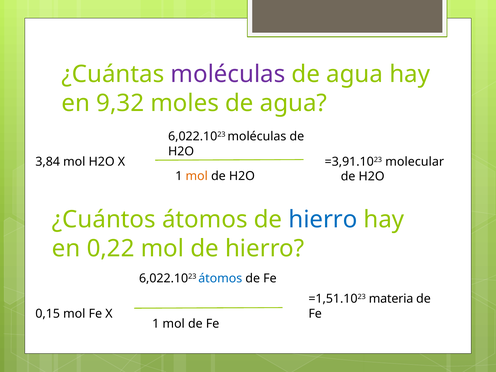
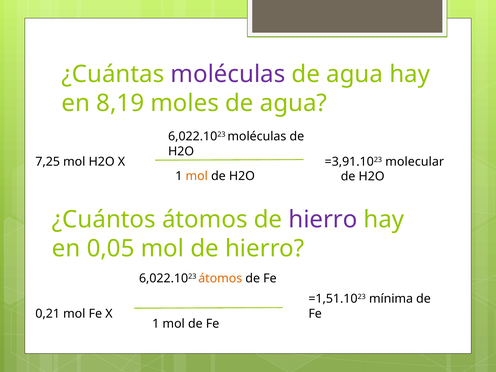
9,32: 9,32 -> 8,19 (120, 103)
3,84: 3,84 -> 7,25 (48, 162)
hierro colour: blue -> purple (323, 220)
0,22: 0,22 -> 0,05 (111, 249)
átomos colour: blue -> orange (220, 279)
materia: materia -> mínima (391, 299)
0,15: 0,15 -> 0,21 (48, 314)
